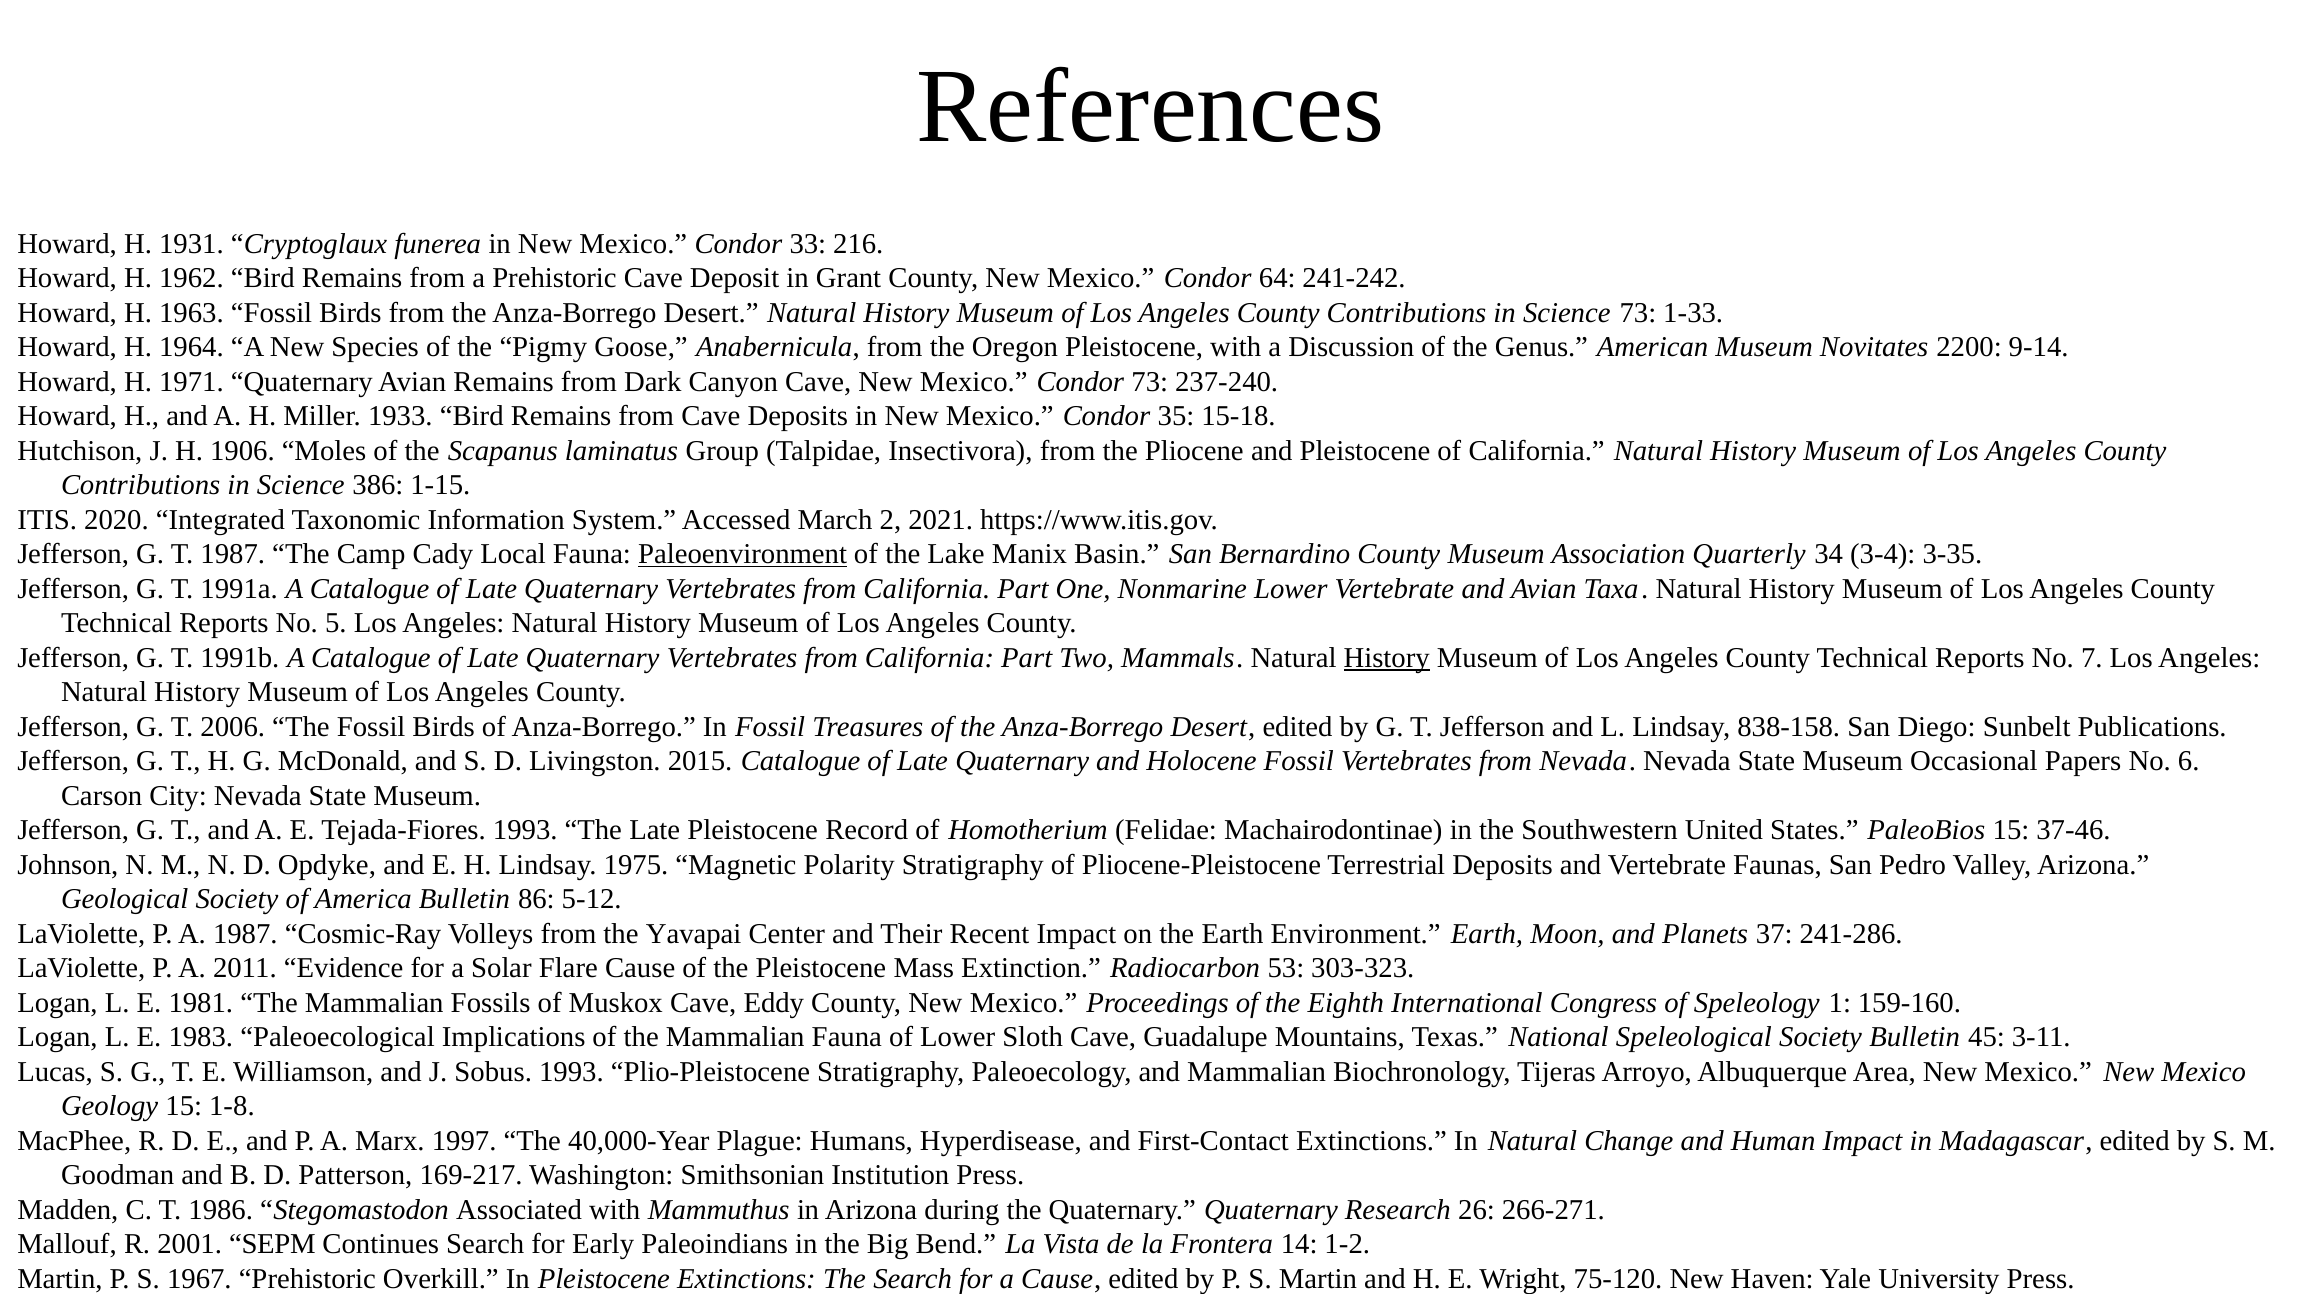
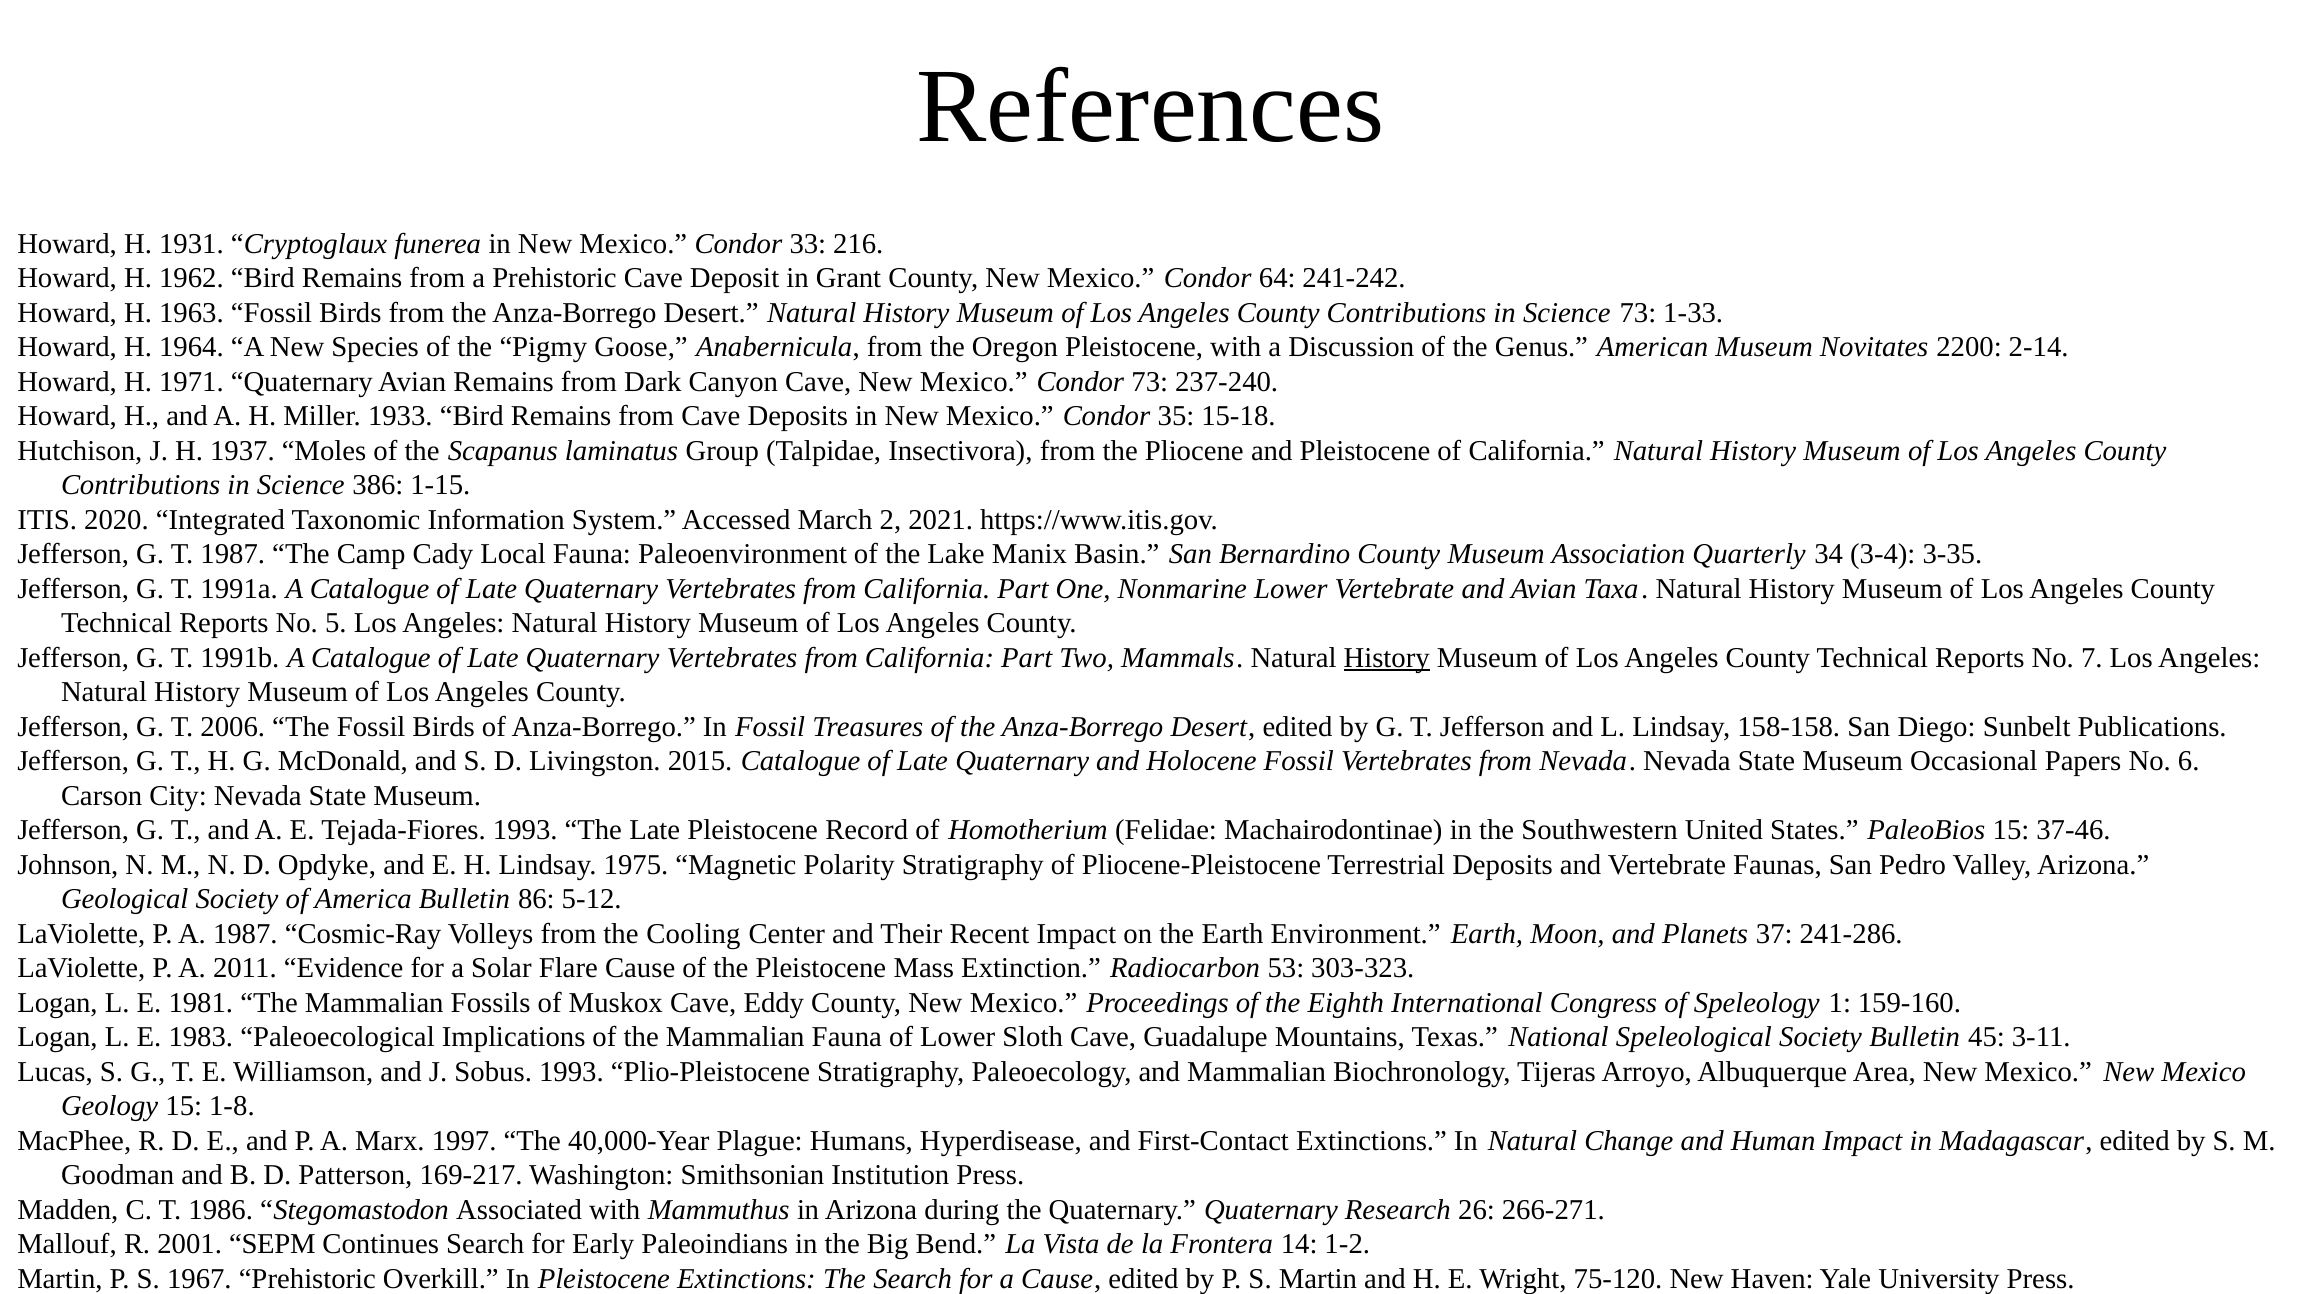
9-14: 9-14 -> 2-14 (2039, 347)
1906: 1906 -> 1937 (242, 451)
Paleoenvironment underline: present -> none (743, 554)
838-158: 838-158 -> 158-158 (1789, 727)
Yavapai: Yavapai -> Cooling (693, 934)
